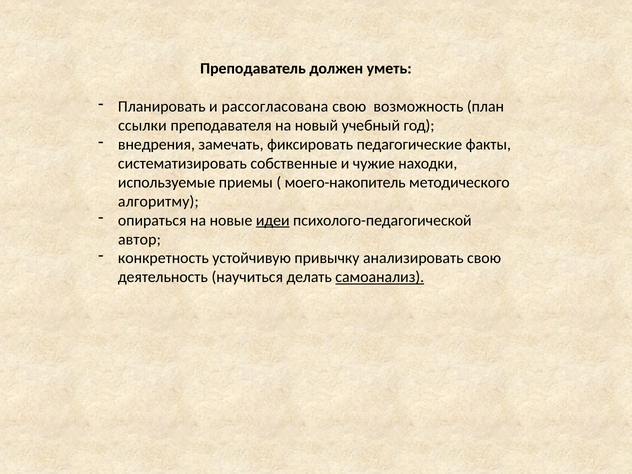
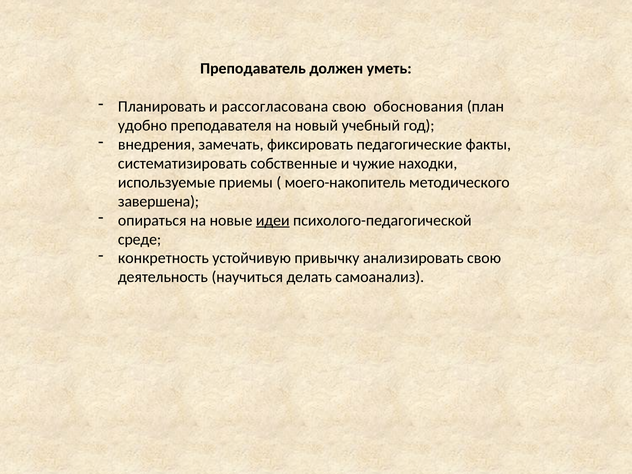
возможность: возможность -> обоснования (418, 107)
ссылки: ссылки -> удобно (143, 126)
алгоритму: алгоритму -> завершена (159, 201)
автор: автор -> среде (140, 239)
самоанализ underline: present -> none (380, 277)
